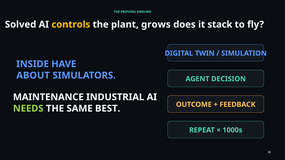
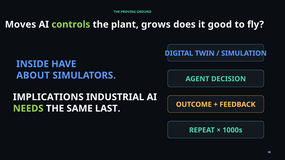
Solved: Solved -> Moves (21, 25)
controls colour: yellow -> light green (71, 25)
stack: stack -> good (220, 25)
MAINTENANCE: MAINTENANCE -> IMPLICATIONS (48, 97)
BEST: BEST -> LAST (108, 109)
